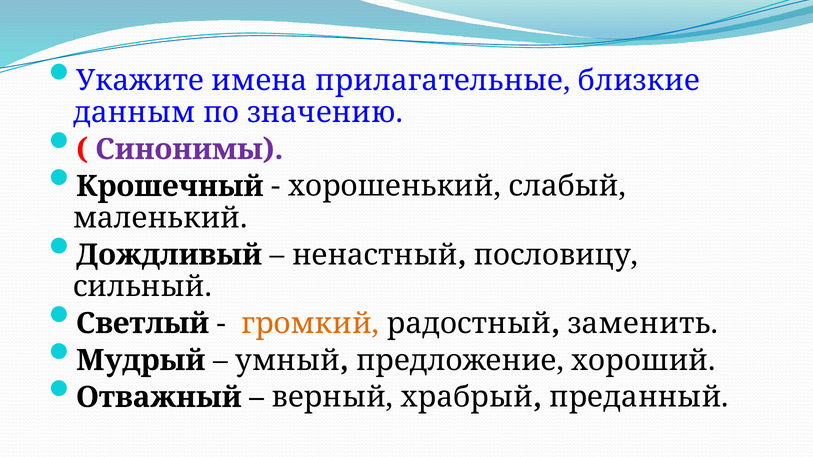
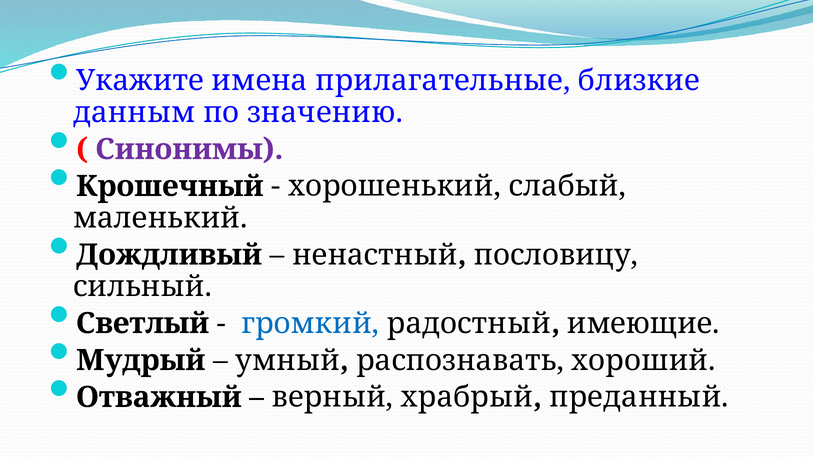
громкий colour: orange -> blue (310, 324)
заменить: заменить -> имеющие (643, 324)
предложение: предложение -> распознавать (460, 361)
